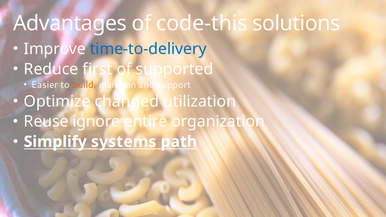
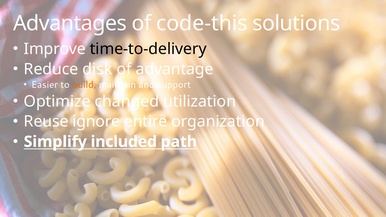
time-to-delivery colour: blue -> black (148, 49)
first: first -> disk (97, 69)
supported: supported -> advantage (175, 69)
systems: systems -> included (124, 142)
